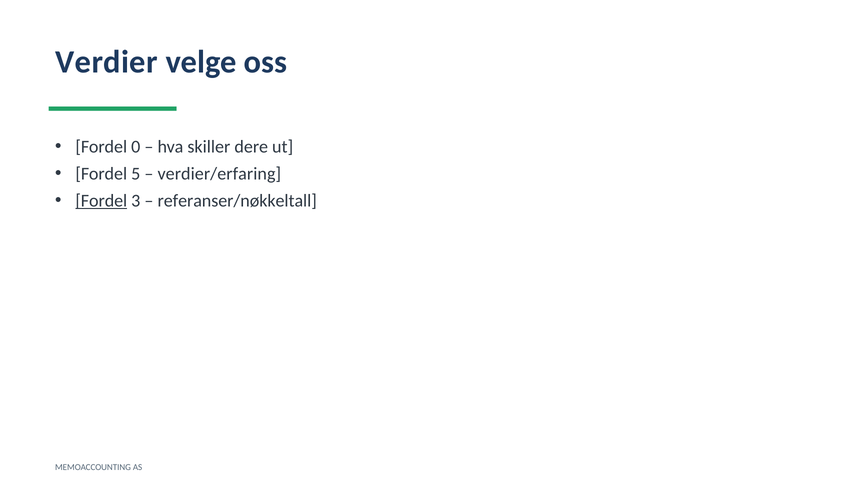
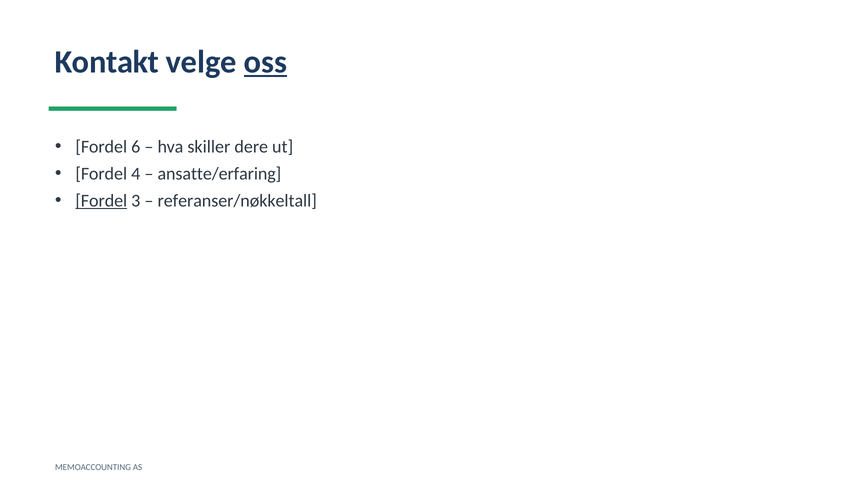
Verdier: Verdier -> Kontakt (107, 62)
oss underline: none -> present (265, 62)
0: 0 -> 6 (136, 147)
5: 5 -> 4 (136, 174)
verdier/erfaring: verdier/erfaring -> ansatte/erfaring (219, 174)
